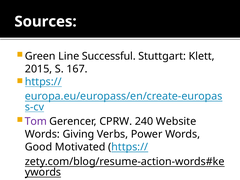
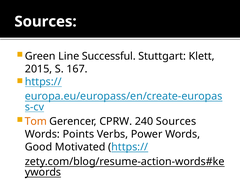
Tom colour: purple -> orange (36, 121)
240 Website: Website -> Sources (176, 121)
Giving: Giving -> Points (78, 134)
